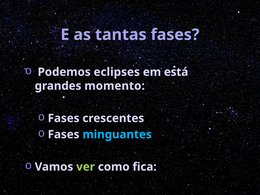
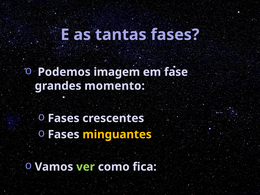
eclipses: eclipses -> imagem (117, 72)
está: está -> fase (176, 72)
minguantes colour: light blue -> yellow (117, 134)
